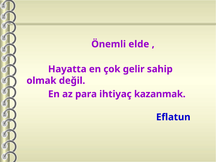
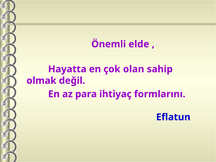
gelir: gelir -> olan (134, 69)
kazanmak: kazanmak -> formlarını (160, 94)
